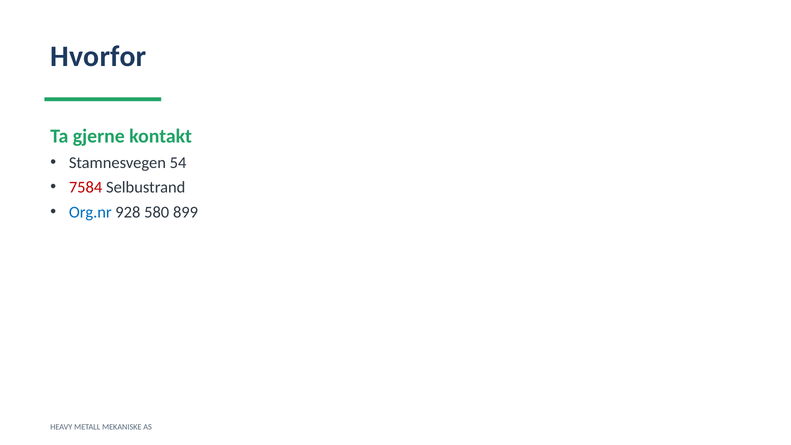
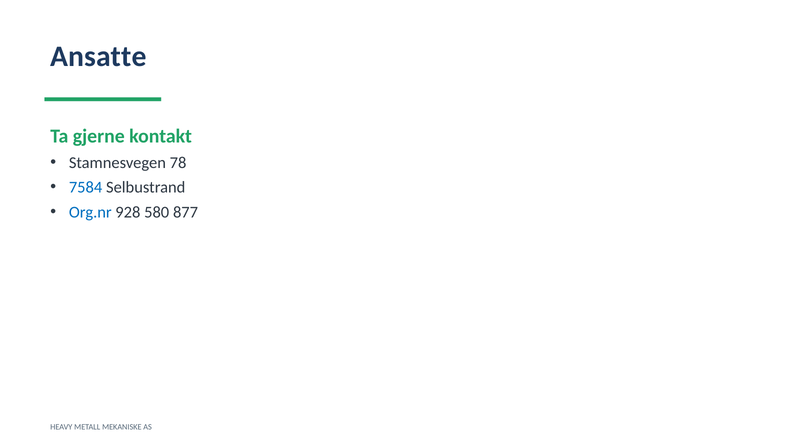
Hvorfor: Hvorfor -> Ansatte (98, 56)
54: 54 -> 78 (178, 163)
7584 colour: red -> blue (86, 187)
899: 899 -> 877 (186, 212)
